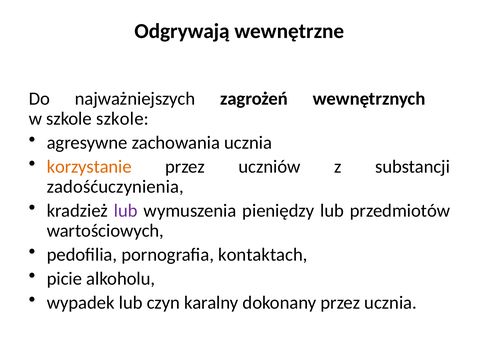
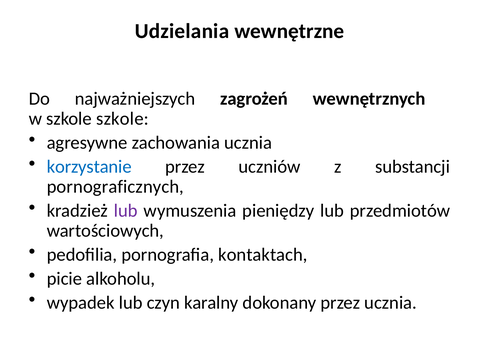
Odgrywają: Odgrywają -> Udzielania (182, 31)
korzystanie colour: orange -> blue (89, 167)
zadośćuczynienia: zadośćuczynienia -> pornograficznych (115, 187)
